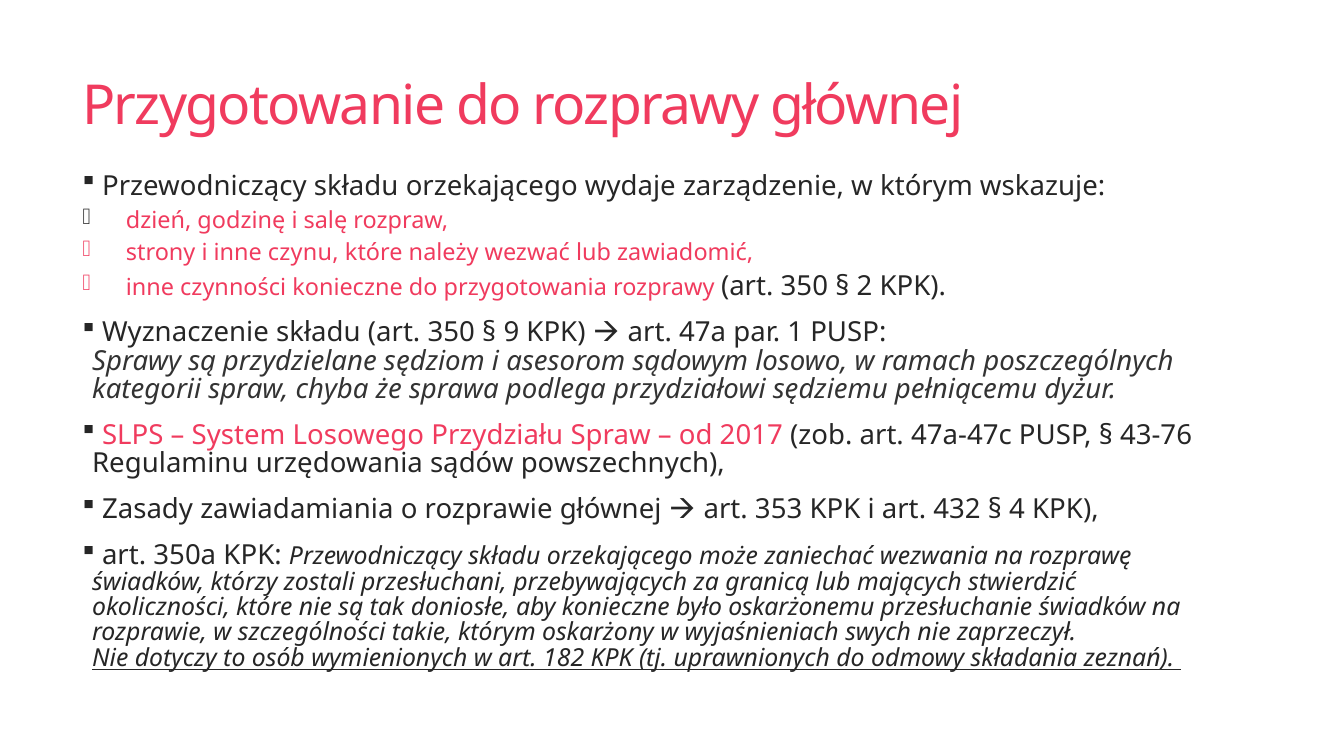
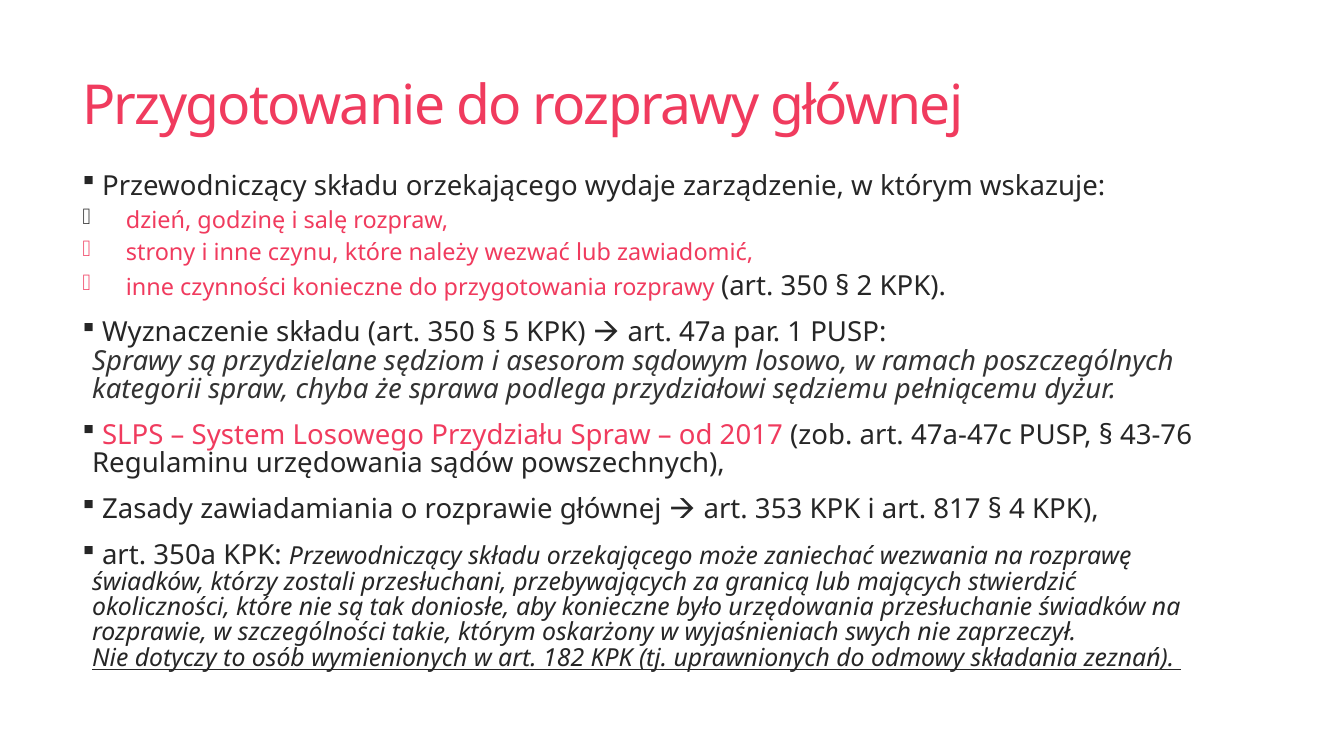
9: 9 -> 5 (511, 333)
432: 432 -> 817 (957, 509)
było oskarżonemu: oskarżonemu -> urzędowania (801, 608)
